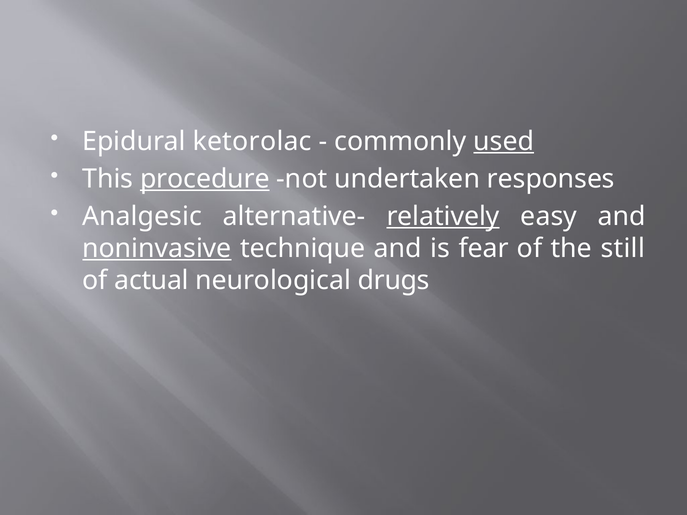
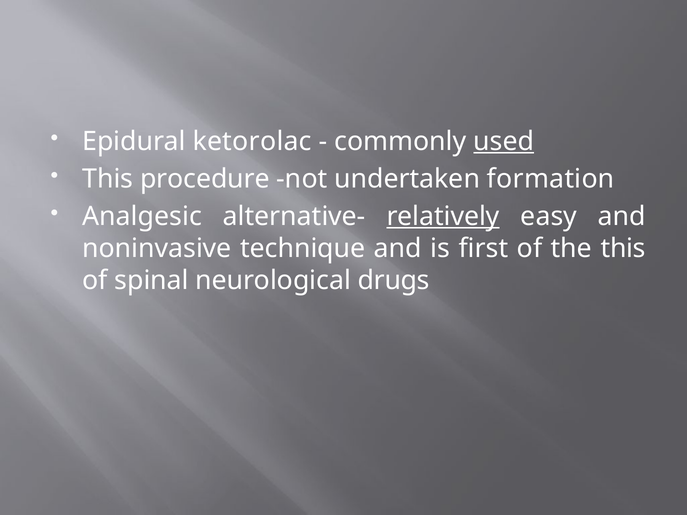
procedure underline: present -> none (205, 179)
responses: responses -> formation (551, 179)
noninvasive underline: present -> none (157, 248)
fear: fear -> first (484, 248)
the still: still -> this (623, 248)
actual: actual -> spinal (152, 281)
